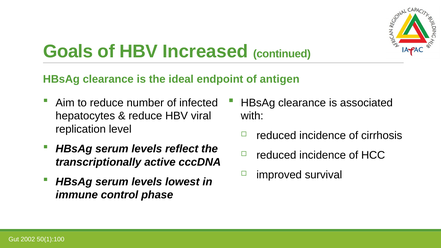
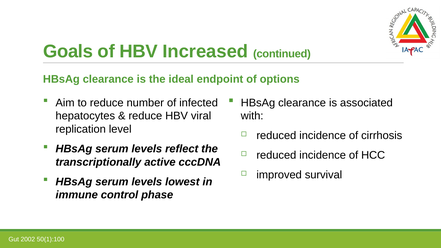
antigen: antigen -> options (280, 79)
